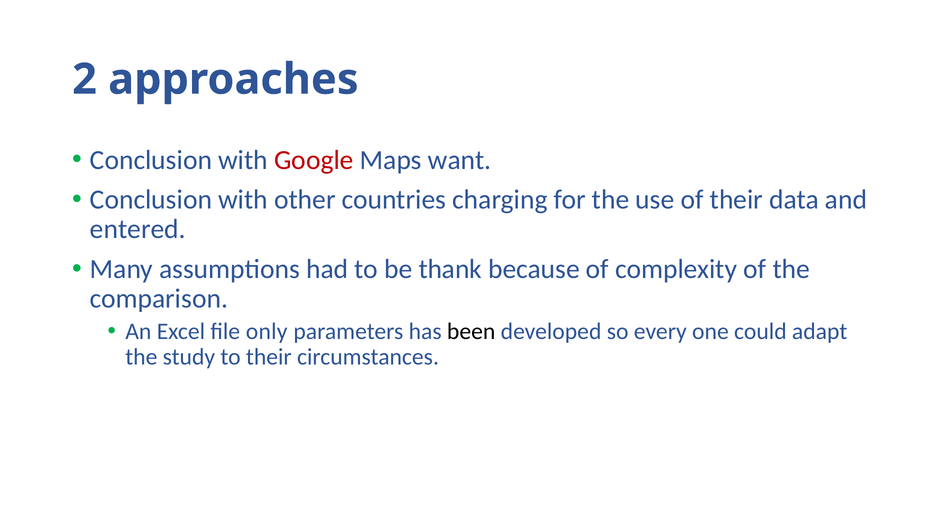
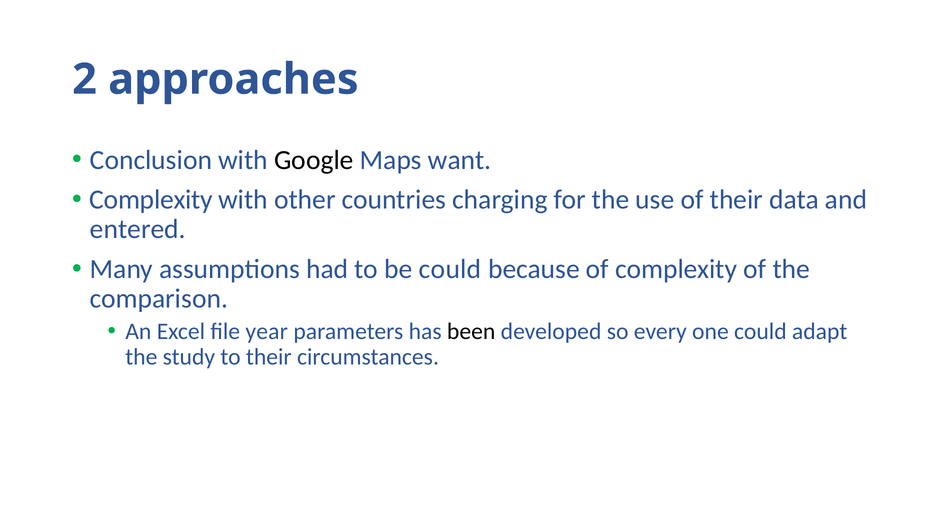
Google colour: red -> black (314, 160)
Conclusion: Conclusion -> Complexity (151, 200)
be thank: thank -> could (450, 269)
only: only -> year (267, 331)
